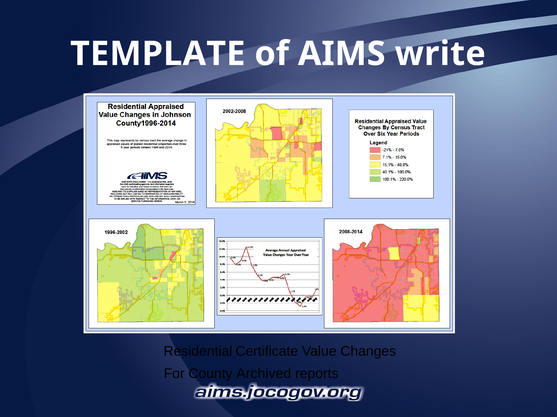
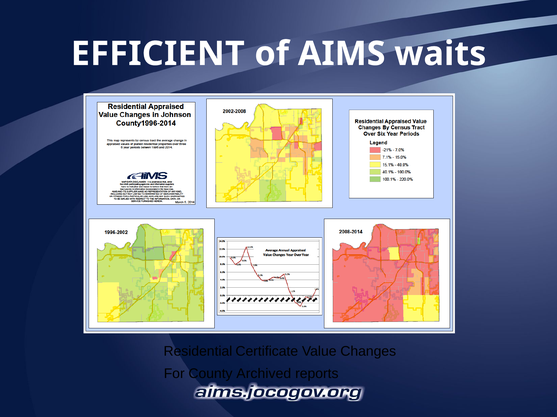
TEMPLATE: TEMPLATE -> EFFICIENT (158, 54)
write: write -> waits (440, 54)
